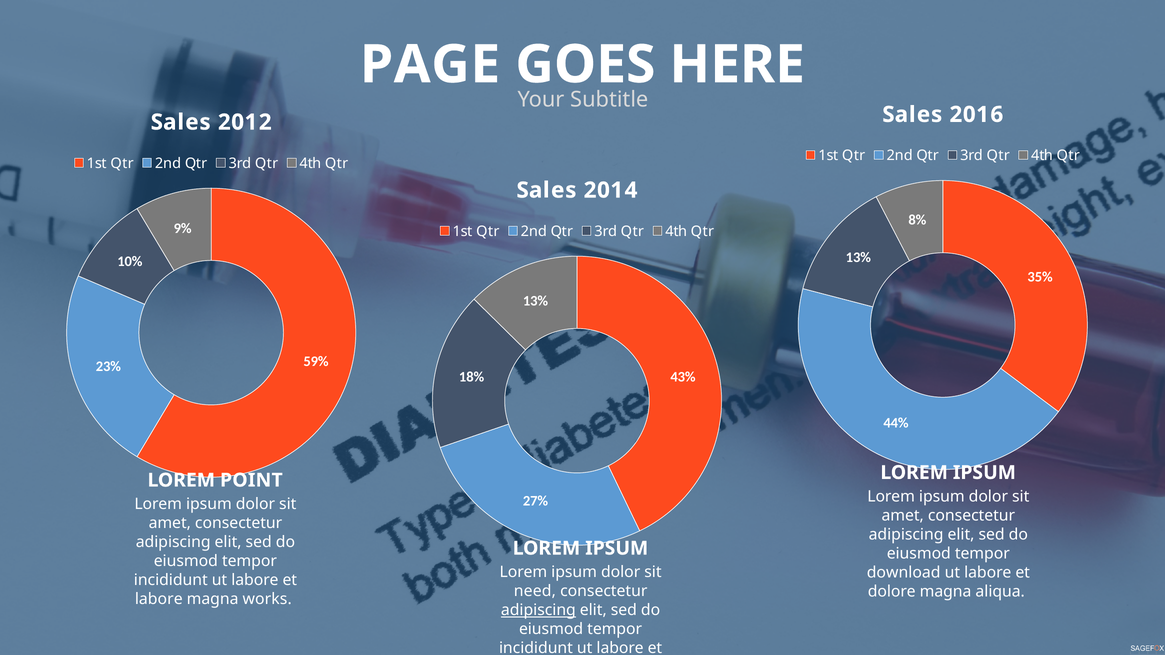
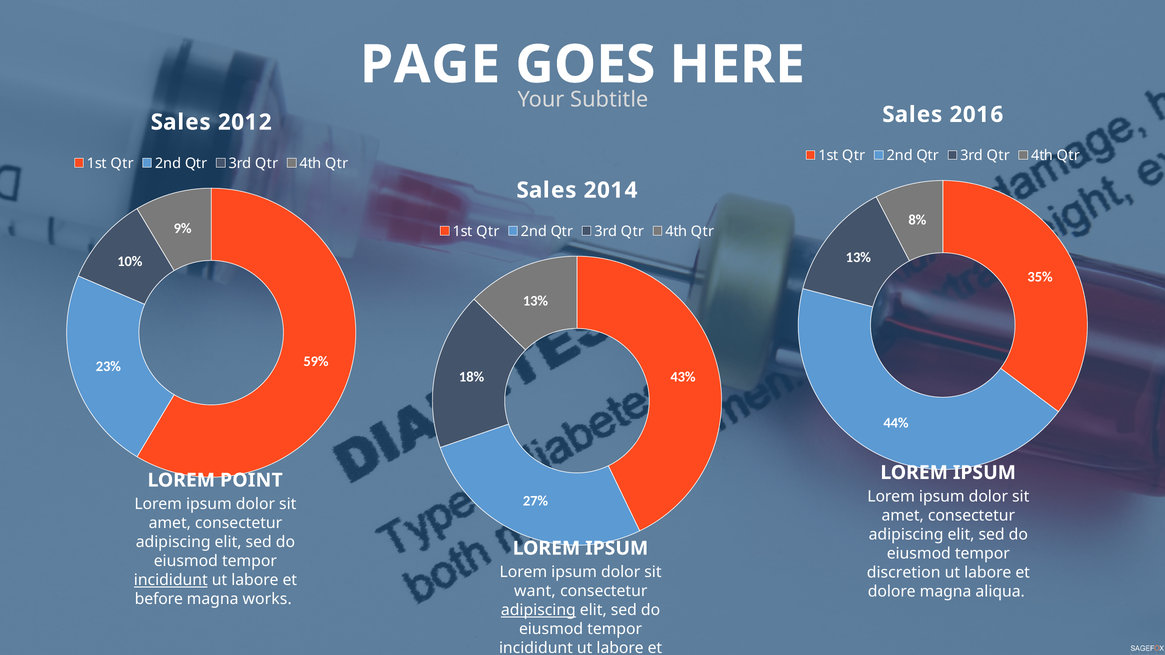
download: download -> discretion (904, 573)
incididunt underline: none -> present (171, 580)
need: need -> want (535, 591)
labore: labore -> before (159, 599)
